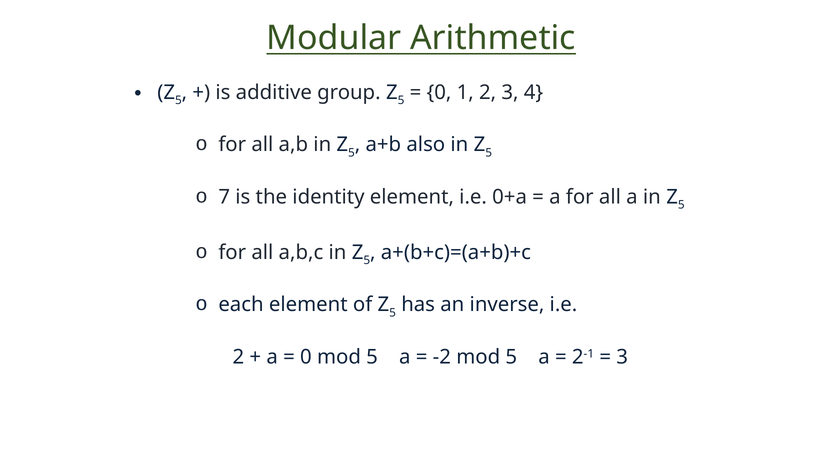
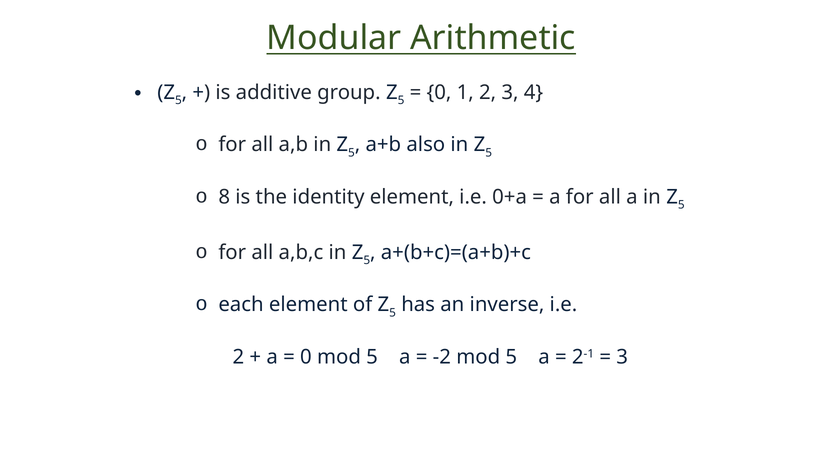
7: 7 -> 8 (224, 197)
